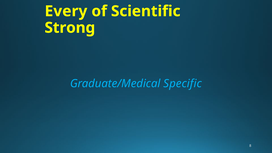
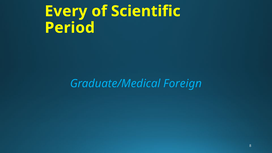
Strong: Strong -> Period (70, 28)
Specific: Specific -> Foreign (183, 84)
